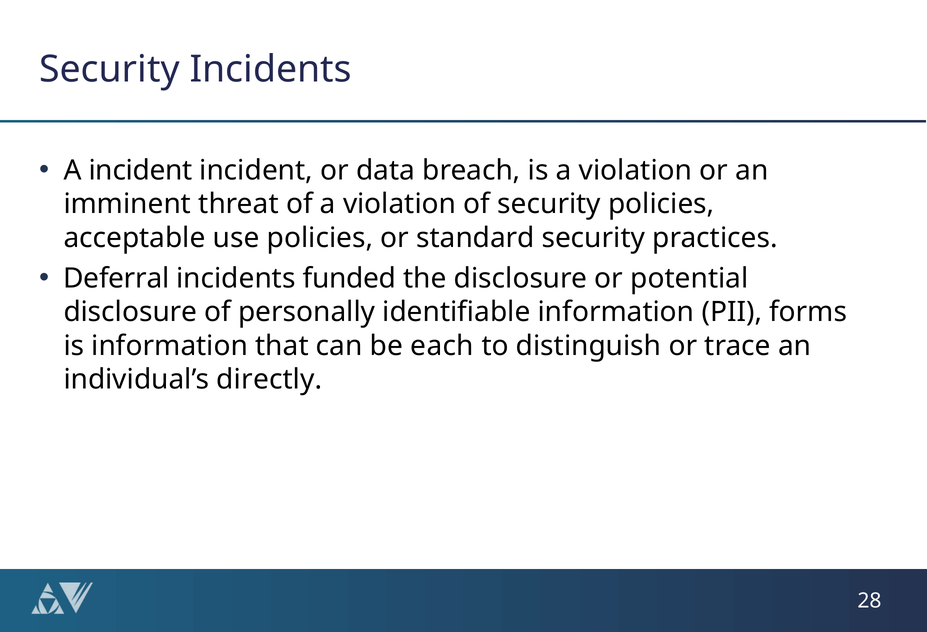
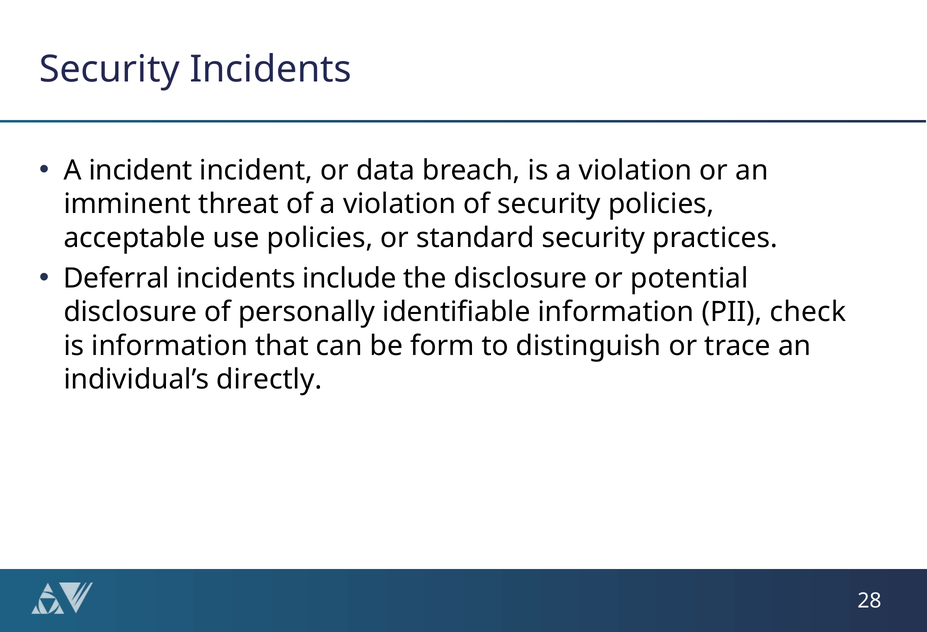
funded: funded -> include (349, 278)
forms: forms -> check (808, 312)
each: each -> form (442, 346)
